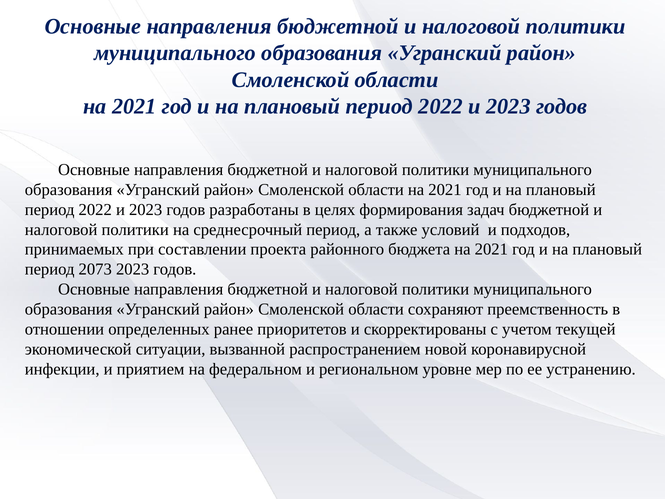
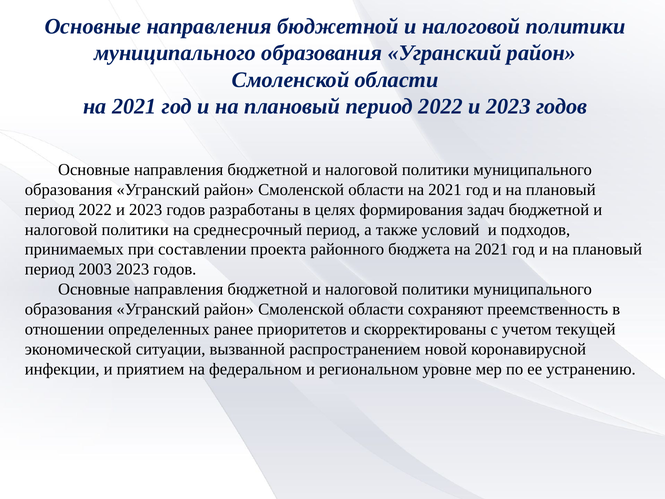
2073: 2073 -> 2003 (95, 269)
